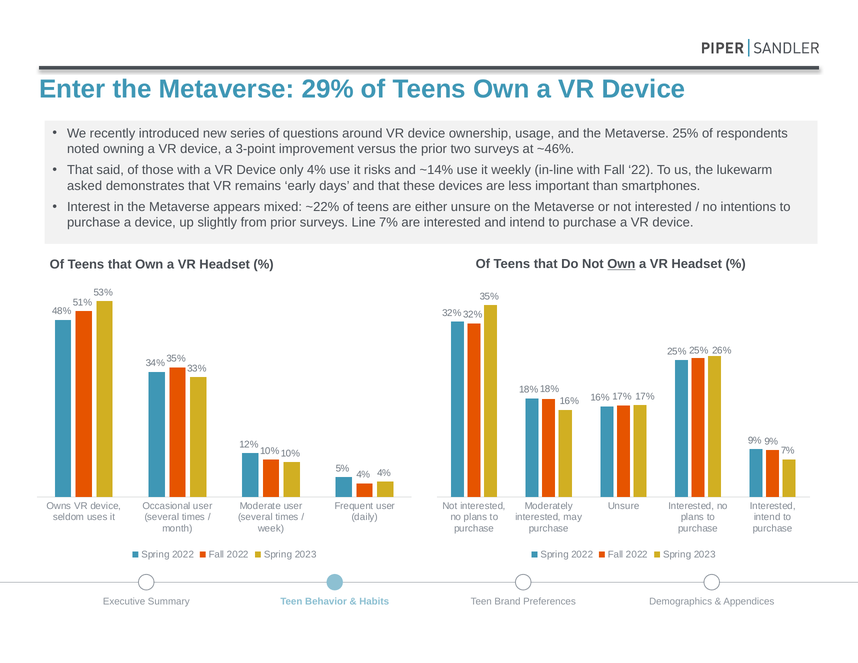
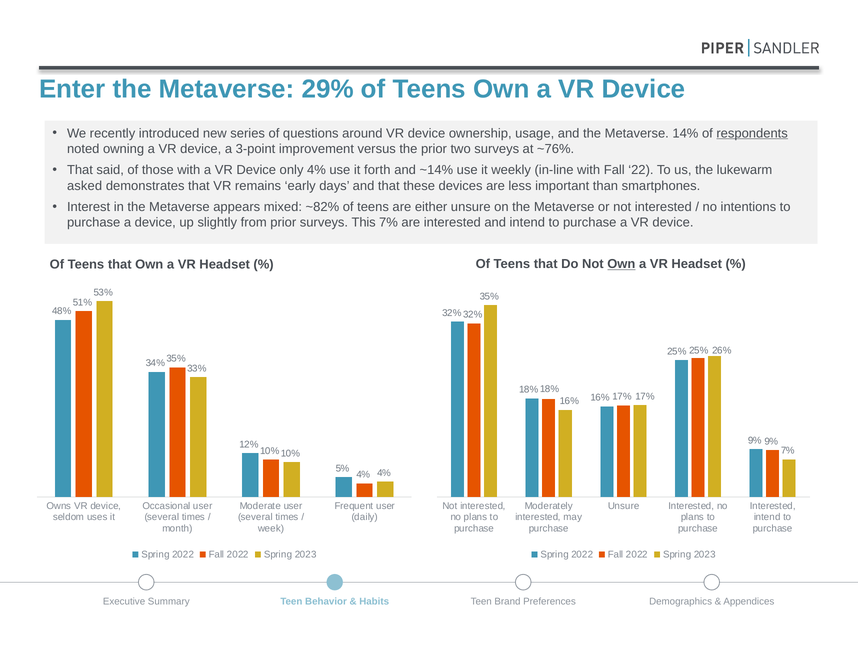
Metaverse 25%: 25% -> 14% (685, 133)
respondents underline: none -> present (752, 133)
~46%: ~46% -> ~76% (556, 149)
risks: risks -> forth (377, 170)
~22%: ~22% -> ~82% (322, 207)
Line: Line -> This (364, 223)
